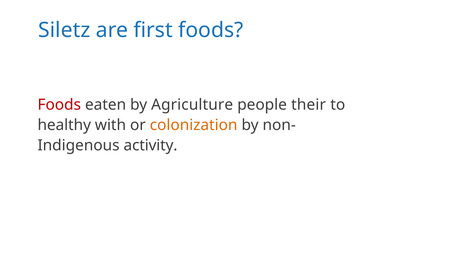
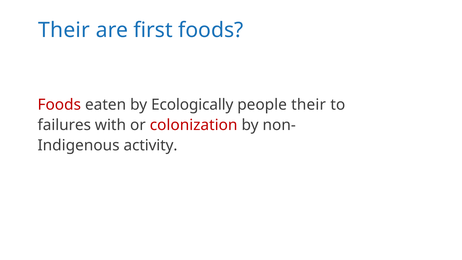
Siletz: Siletz -> Their (64, 30)
Agriculture: Agriculture -> Ecologically (192, 105)
healthy: healthy -> failures (64, 125)
colonization colour: orange -> red (194, 125)
